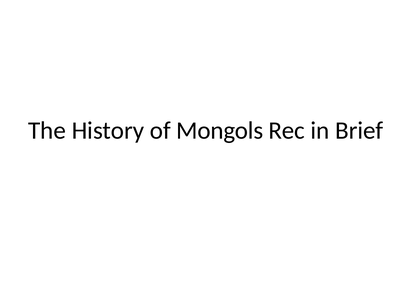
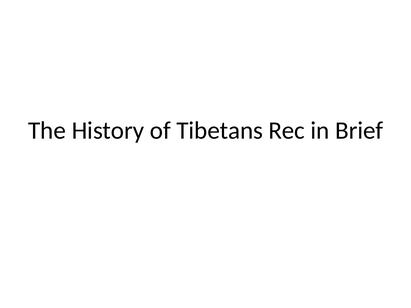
Mongols: Mongols -> Tibetans (220, 131)
